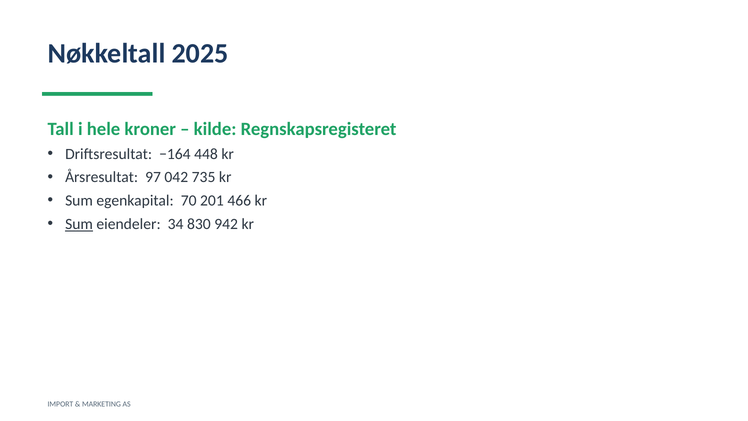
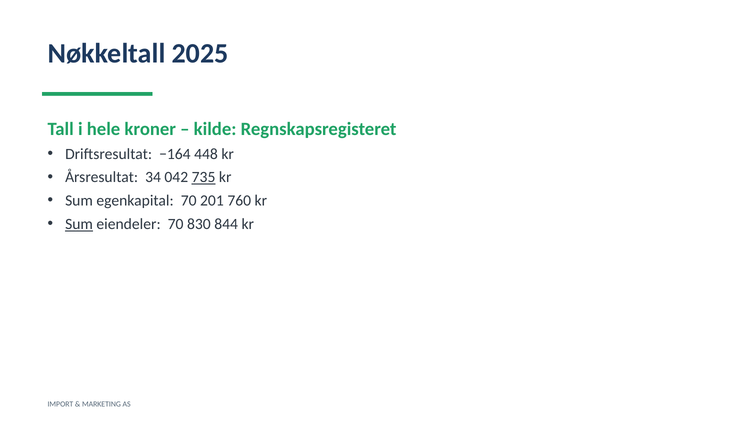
97: 97 -> 34 (153, 177)
735 underline: none -> present (204, 177)
466: 466 -> 760 (239, 201)
eiendeler 34: 34 -> 70 (176, 224)
942: 942 -> 844 (226, 224)
